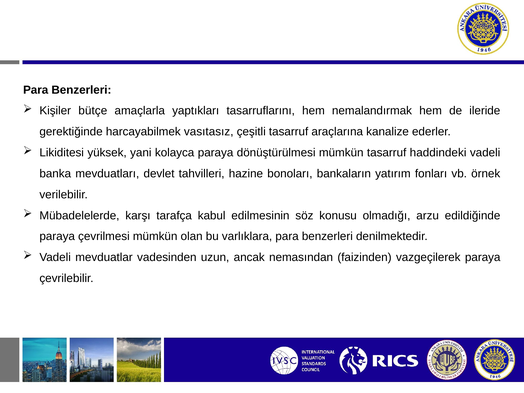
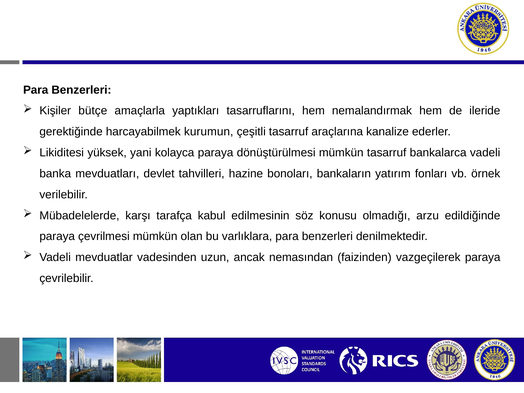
vasıtasız: vasıtasız -> kurumun (209, 132)
haddindeki: haddindeki -> bankalarca (438, 153)
